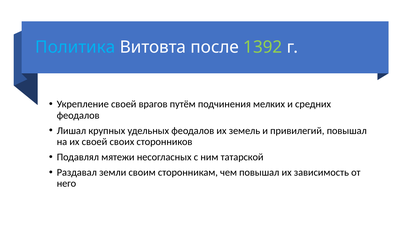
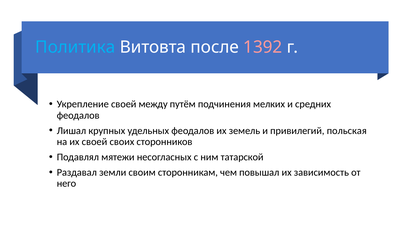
1392 colour: light green -> pink (263, 47)
врагов: врагов -> между (153, 104)
привилегий повышал: повышал -> польская (347, 130)
